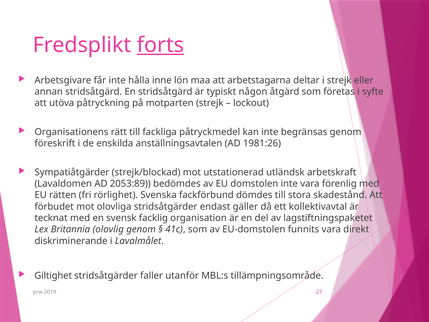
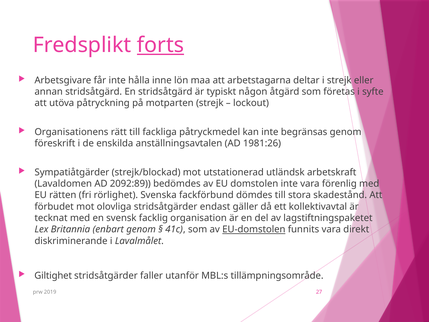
2053:89: 2053:89 -> 2092:89 (130, 184)
olovlig: olovlig -> enbart (108, 229)
EU-domstolen underline: none -> present (254, 229)
